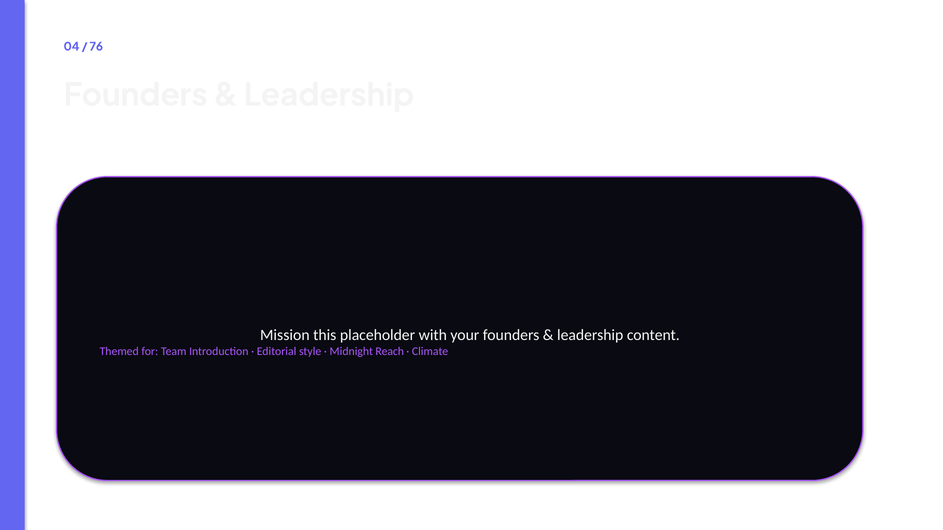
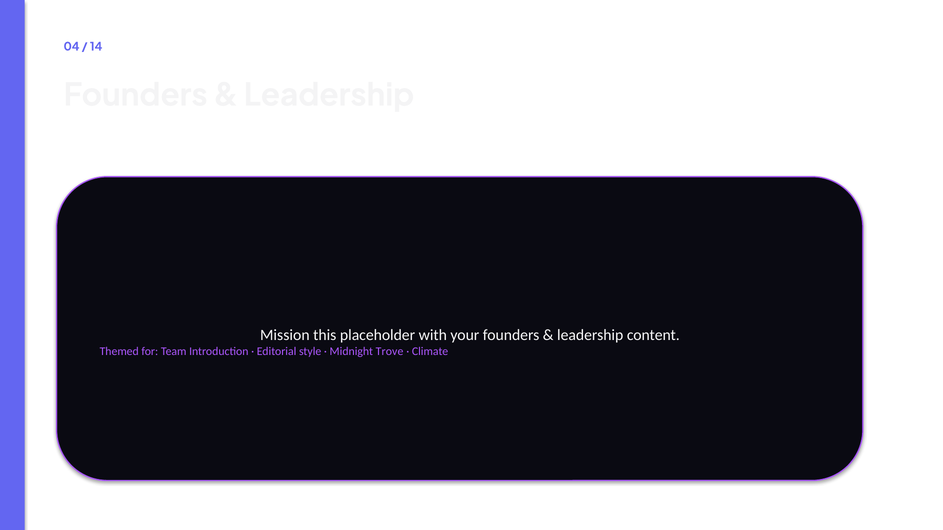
76: 76 -> 14 (96, 47)
Reach: Reach -> Trove (390, 351)
